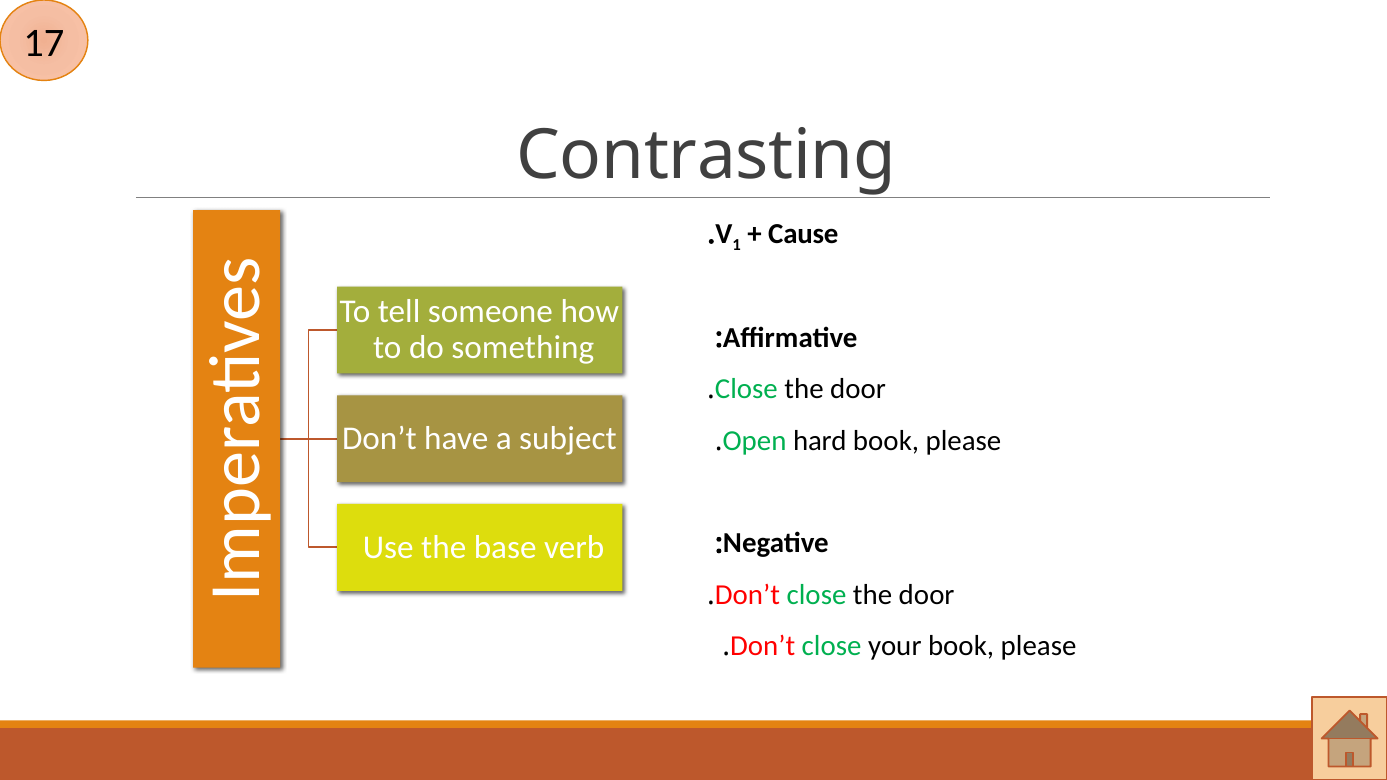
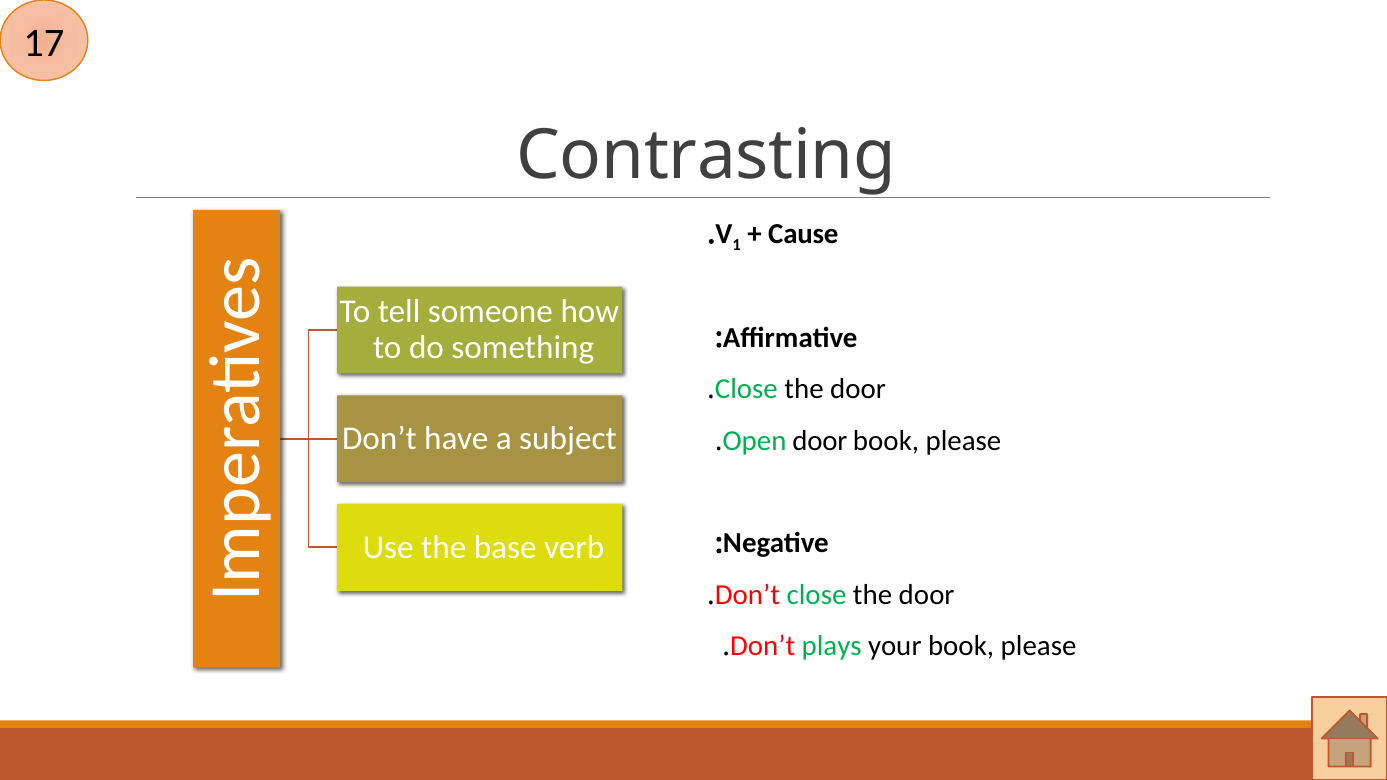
Open hard: hard -> door (820, 441)
close: close -> plays (832, 646)
